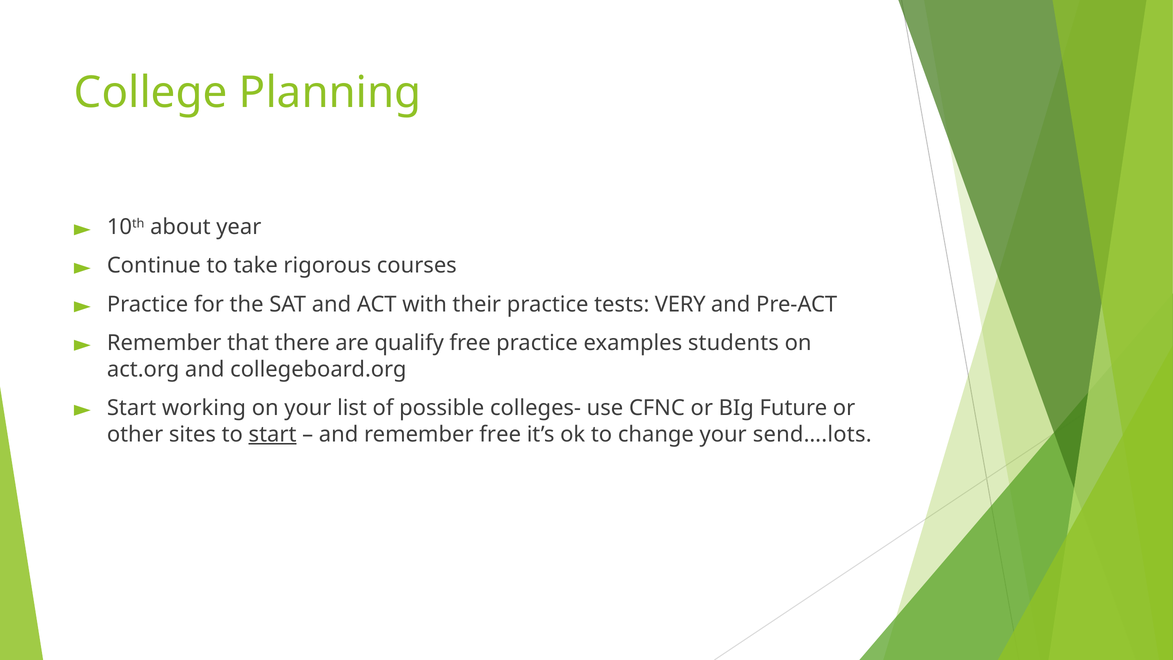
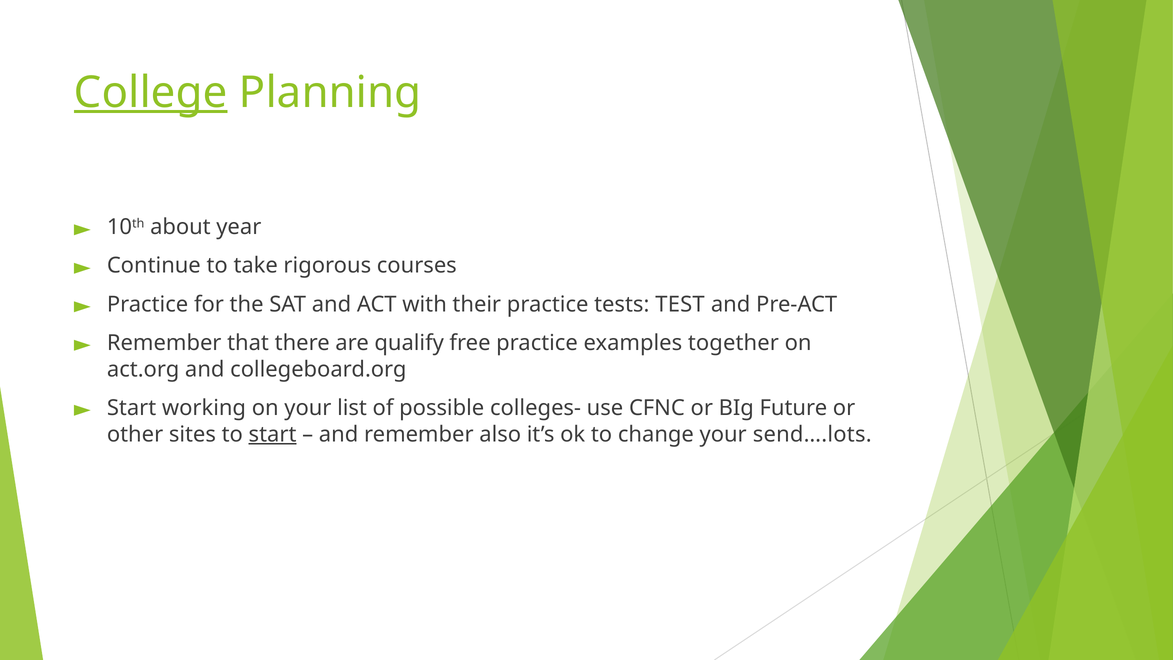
College underline: none -> present (151, 93)
VERY: VERY -> TEST (680, 304)
students: students -> together (733, 343)
remember free: free -> also (500, 434)
